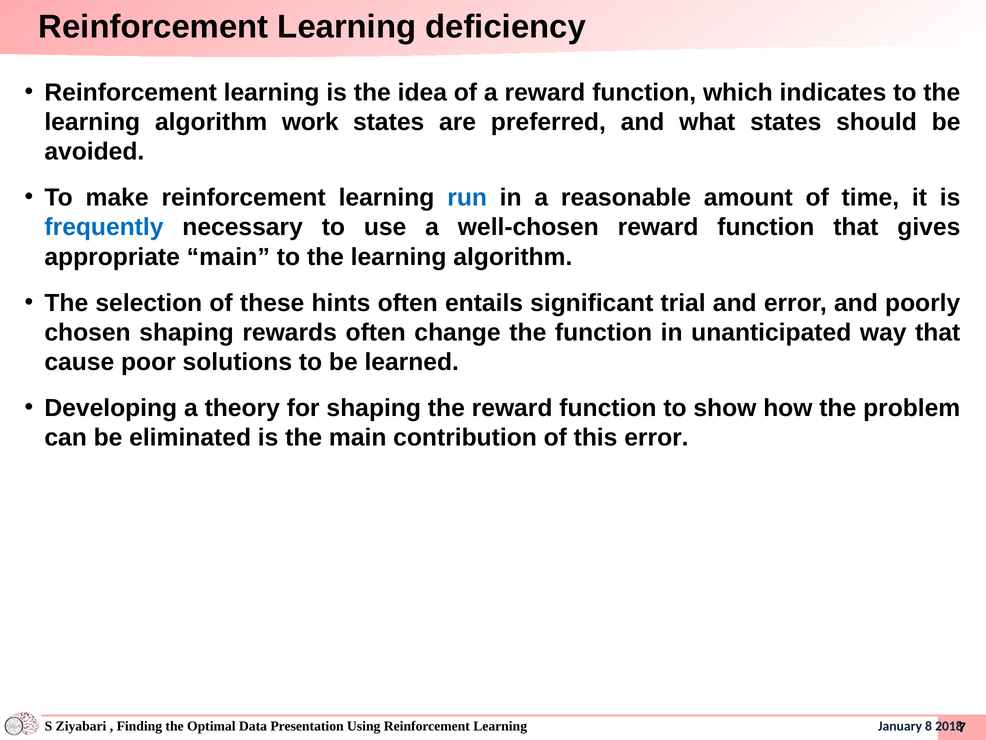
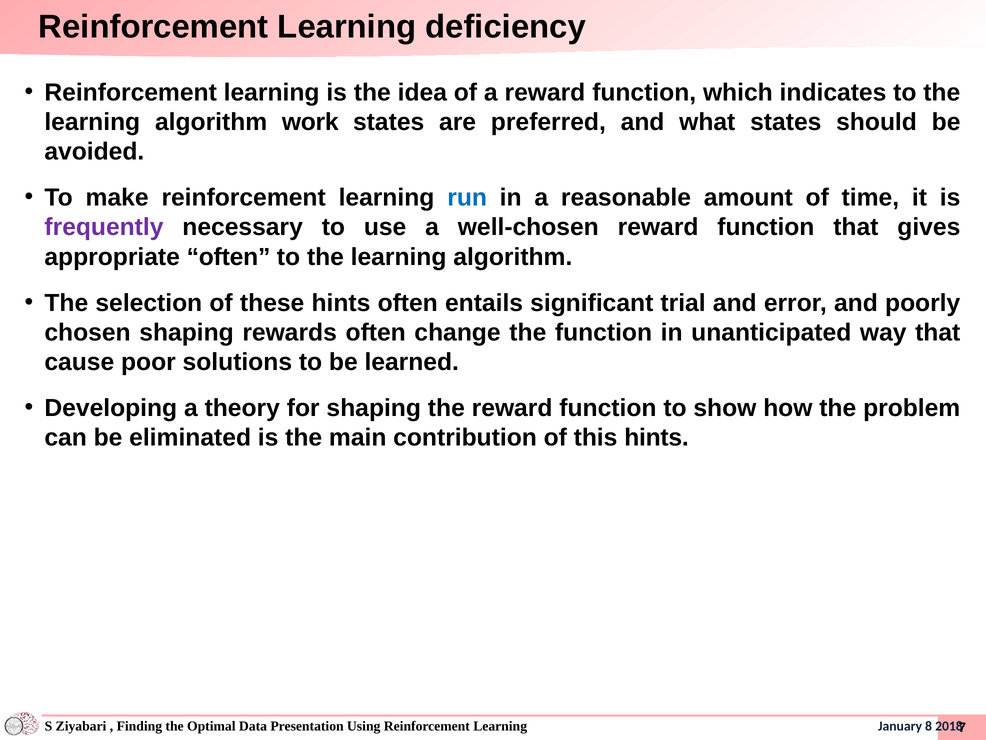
frequently colour: blue -> purple (104, 227)
appropriate main: main -> often (228, 257)
this error: error -> hints (657, 437)
